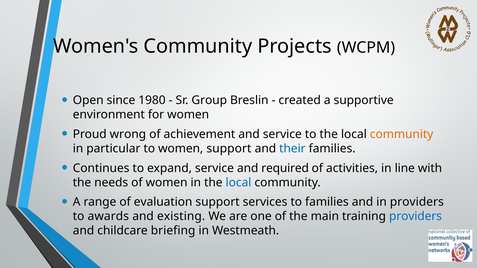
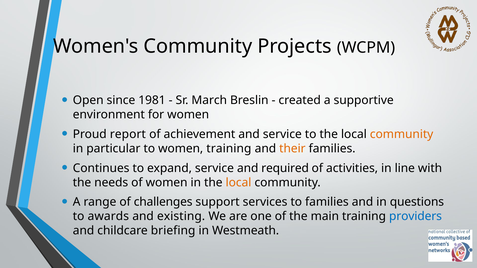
1980: 1980 -> 1981 (152, 100)
Group: Group -> March (209, 100)
wrong: wrong -> report (128, 134)
women support: support -> training (229, 149)
their colour: blue -> orange (292, 149)
local colour: blue -> orange (239, 183)
evaluation: evaluation -> challenges (163, 202)
in providers: providers -> questions (417, 202)
